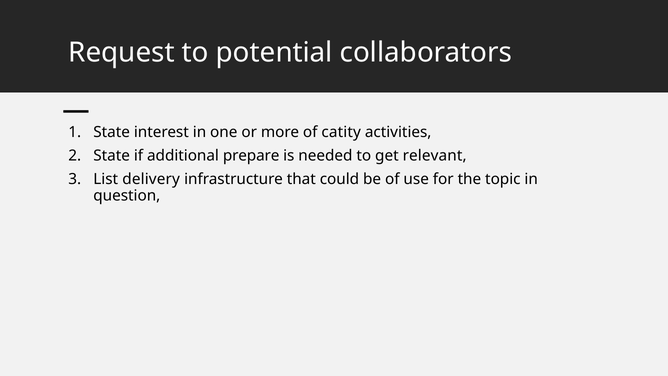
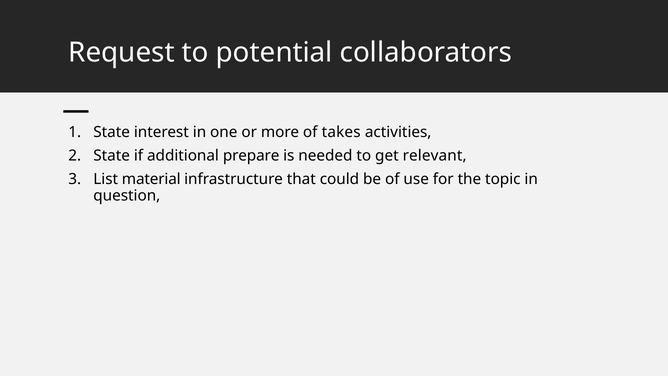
catity: catity -> takes (341, 132)
delivery: delivery -> material (151, 179)
